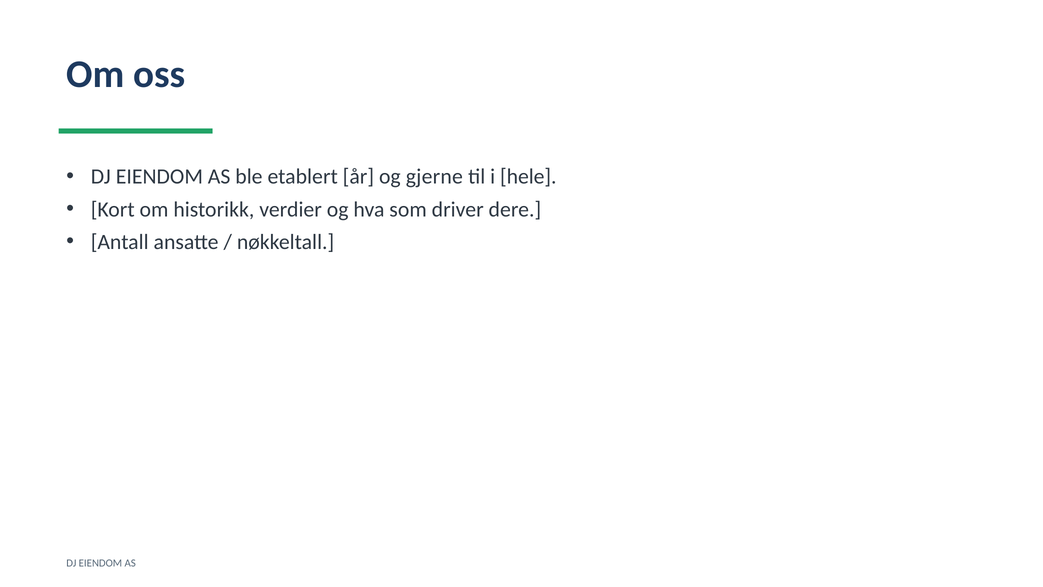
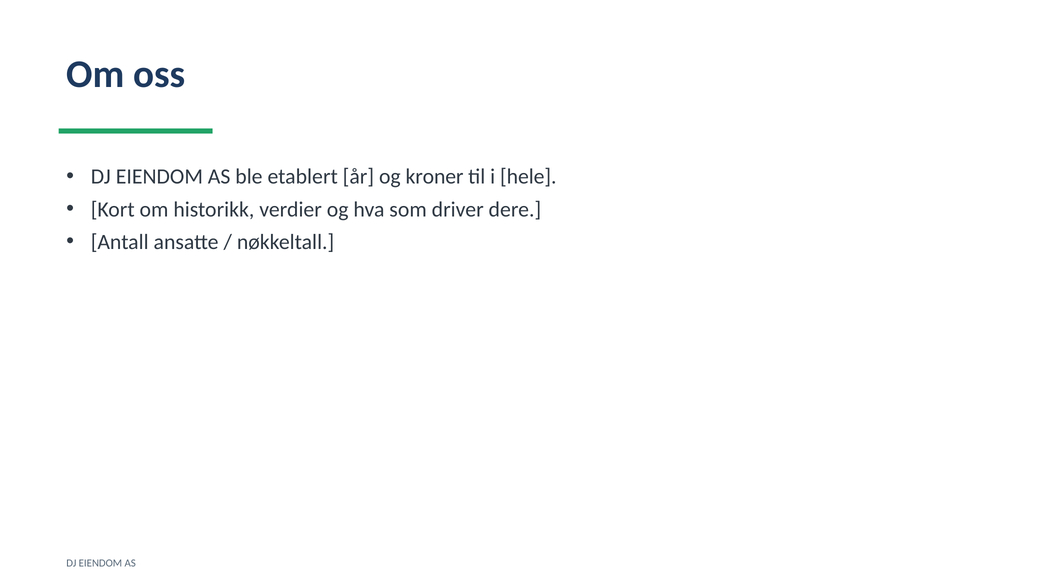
gjerne: gjerne -> kroner (435, 177)
